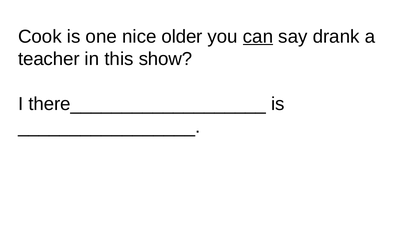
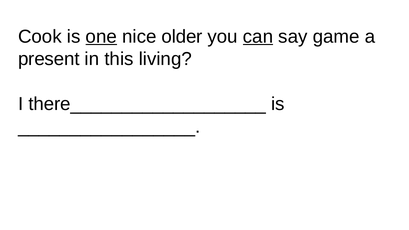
one underline: none -> present (101, 37)
drank: drank -> game (336, 37)
teacher: teacher -> present (49, 59)
show: show -> living (165, 59)
